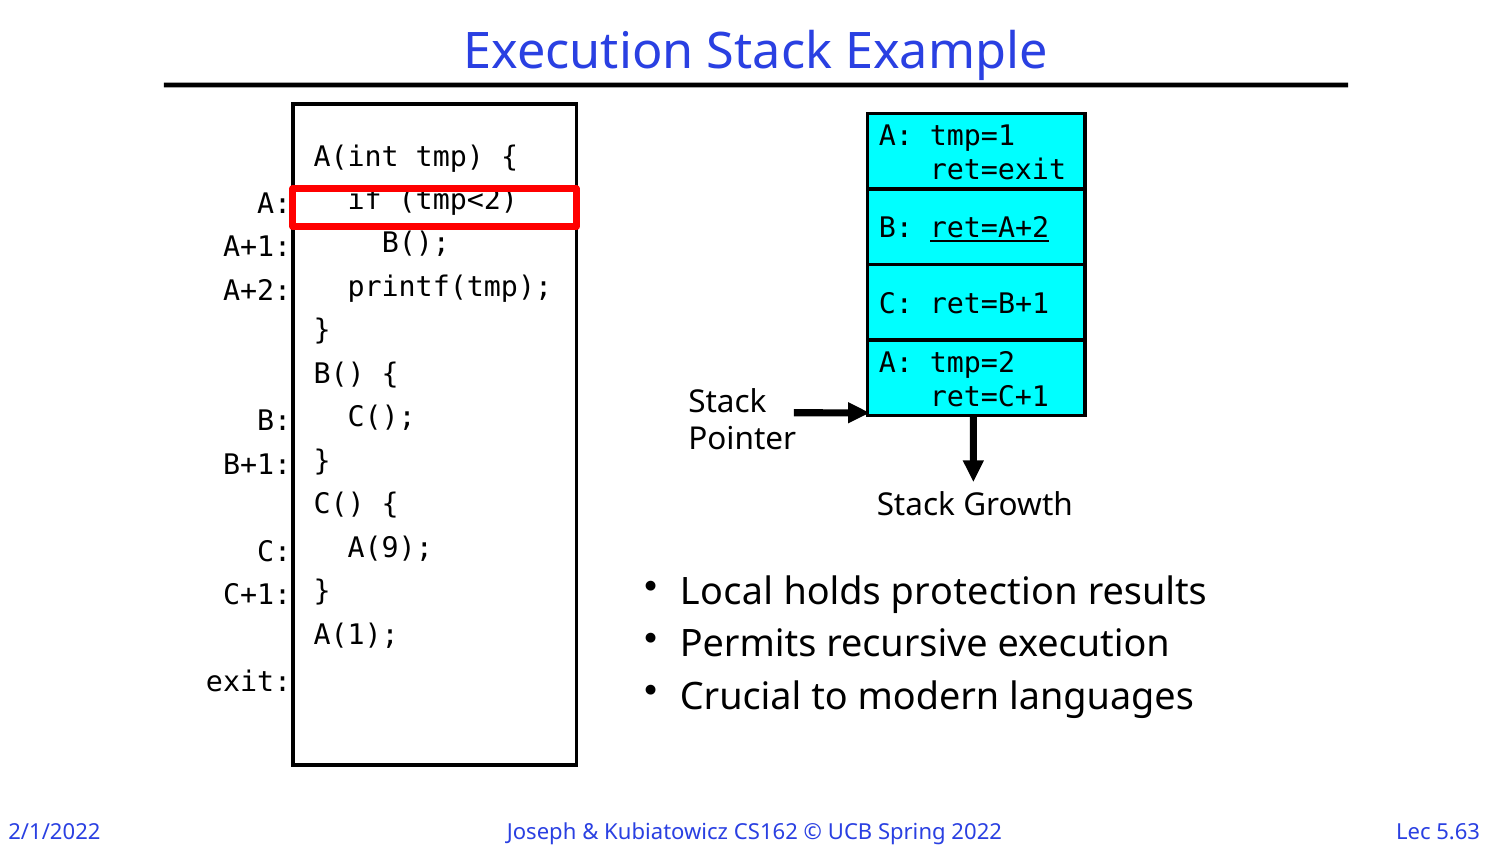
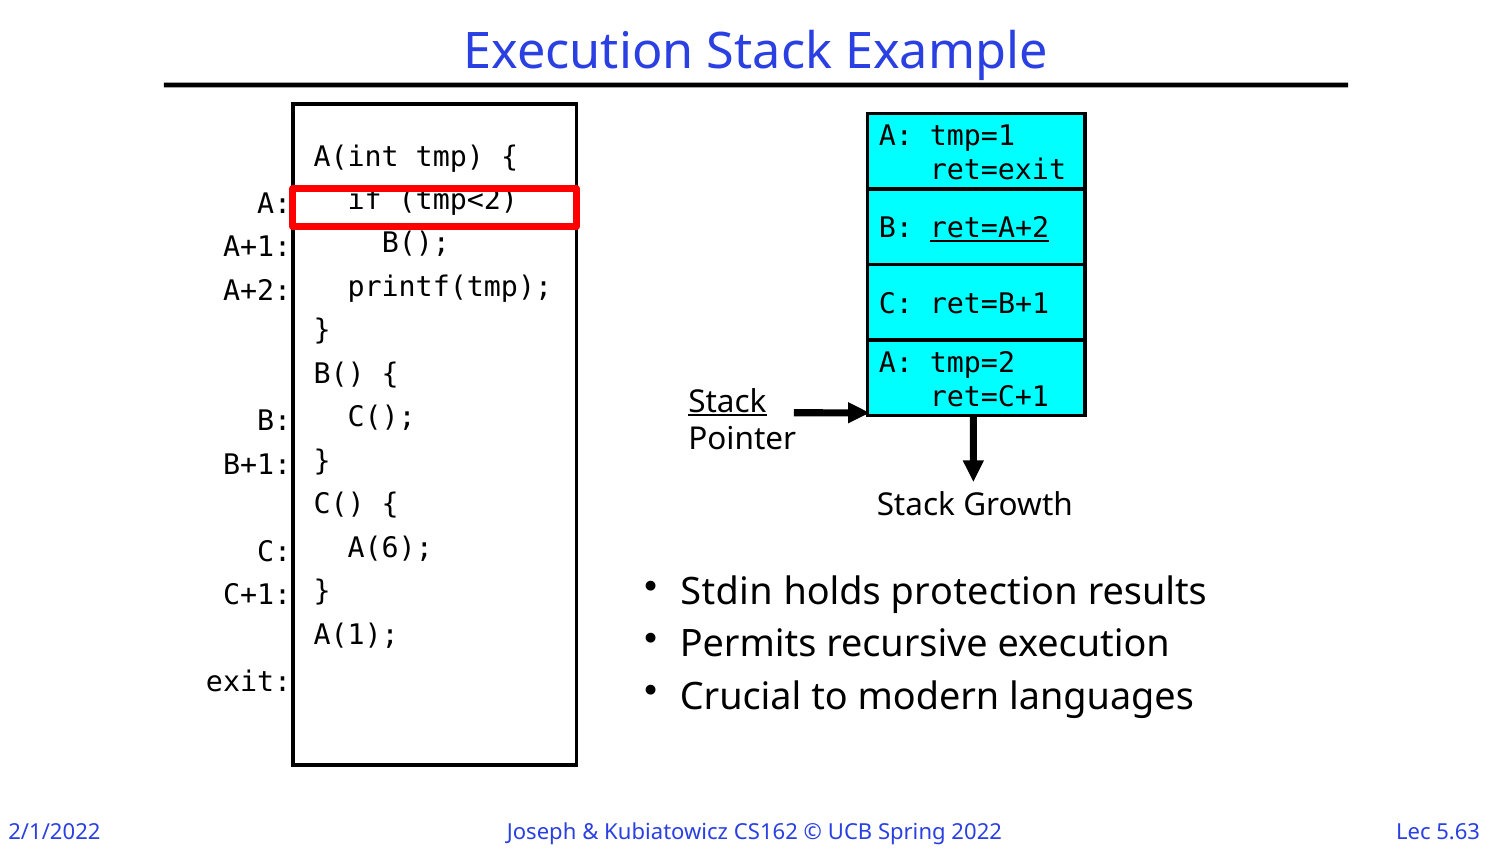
Stack underline: none -> present (727, 402)
A(9: A(9 -> A(6 (390, 548)
Local: Local -> Stdin (727, 593)
